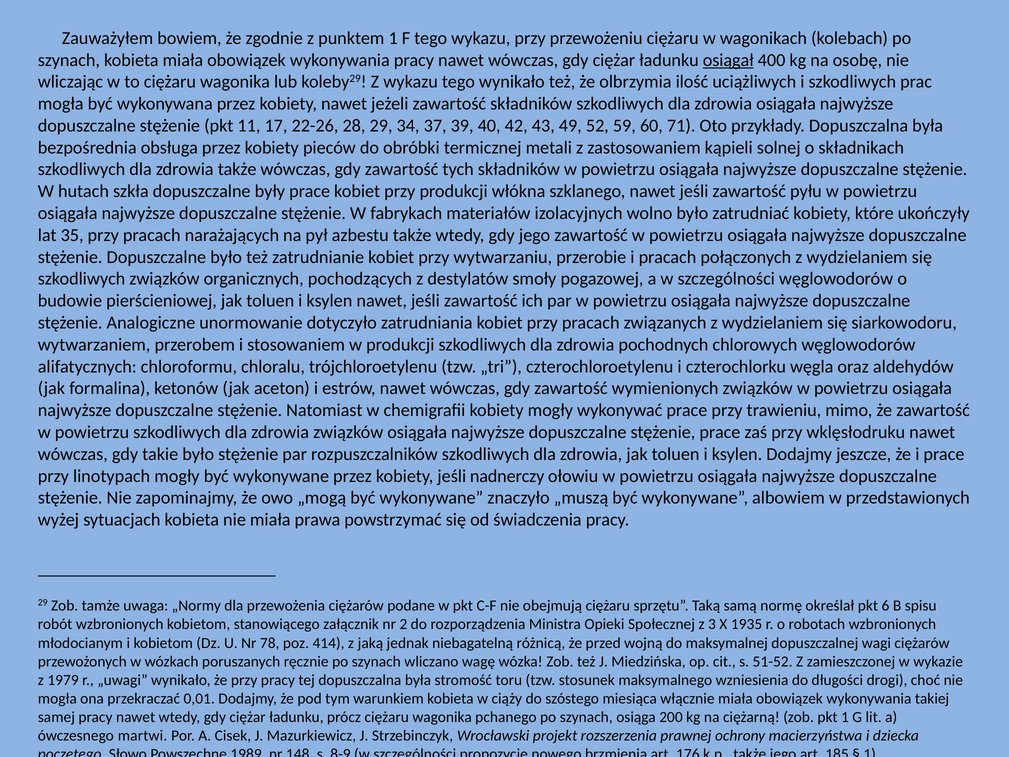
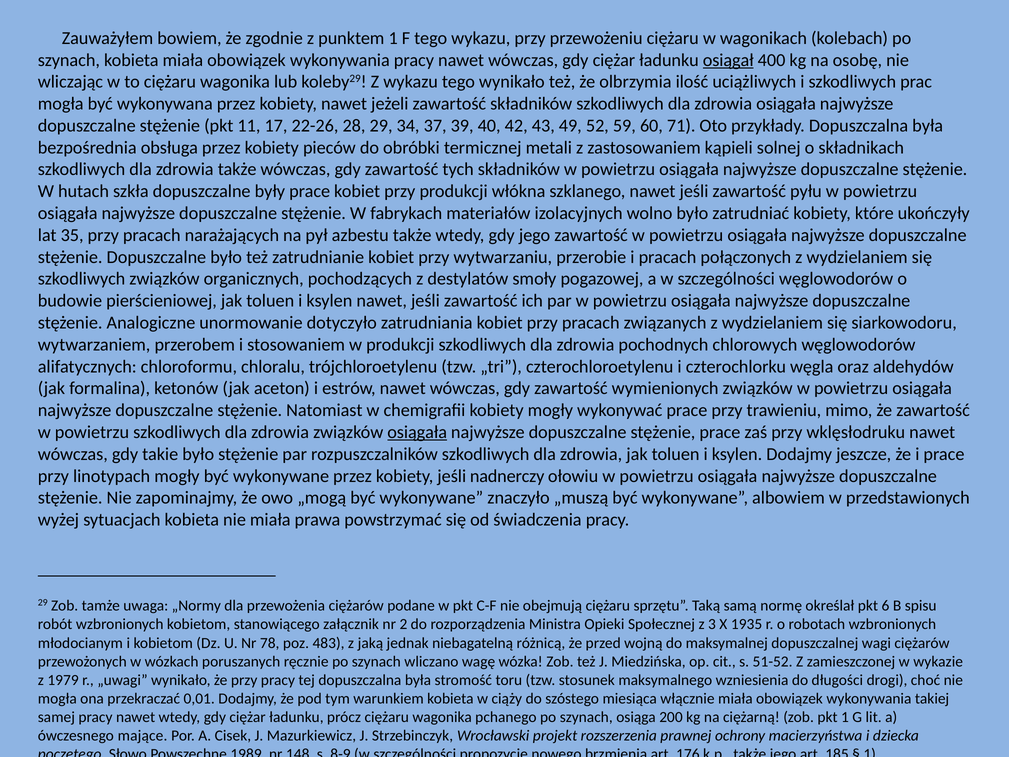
osiągała underline: none -> present (417, 432)
414: 414 -> 483 (329, 643)
martwi: martwi -> mające (143, 735)
